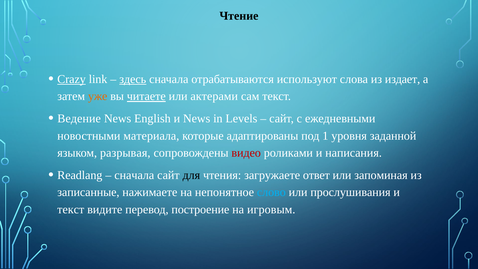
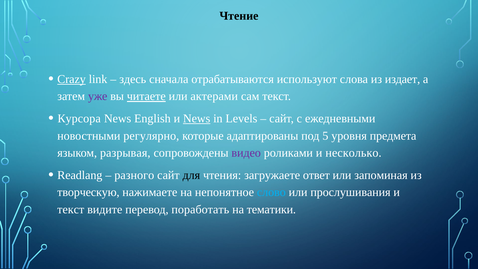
здесь underline: present -> none (133, 79)
уже colour: orange -> purple (98, 96)
Ведение: Ведение -> Курсора (79, 118)
News underline: none -> present (197, 118)
материала: материала -> регулярно (151, 136)
1: 1 -> 5 (325, 136)
заданной: заданной -> предмета (393, 136)
видео colour: red -> purple (246, 153)
написания: написания -> несколько (354, 153)
сначала: сначала -> разного (134, 175)
записанные: записанные -> твoрчеcкую (88, 192)
построение: построение -> поработать (200, 209)
игровым: игровым -> тематики (271, 209)
